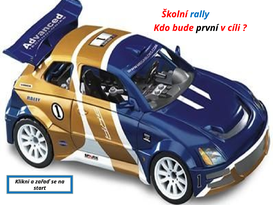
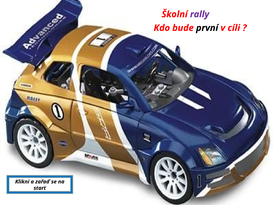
rally colour: blue -> purple (200, 14)
